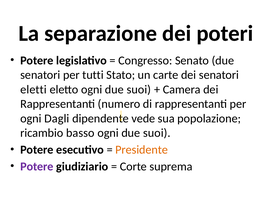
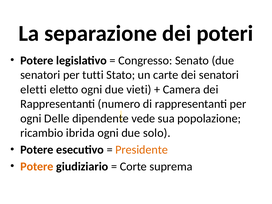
eletto ogni due suoi: suoi -> vieti (139, 89)
Dagli: Dagli -> Delle (57, 118)
basso: basso -> ibrida (80, 133)
suoi: suoi -> solo (157, 133)
Potere colour: purple -> orange (37, 167)
